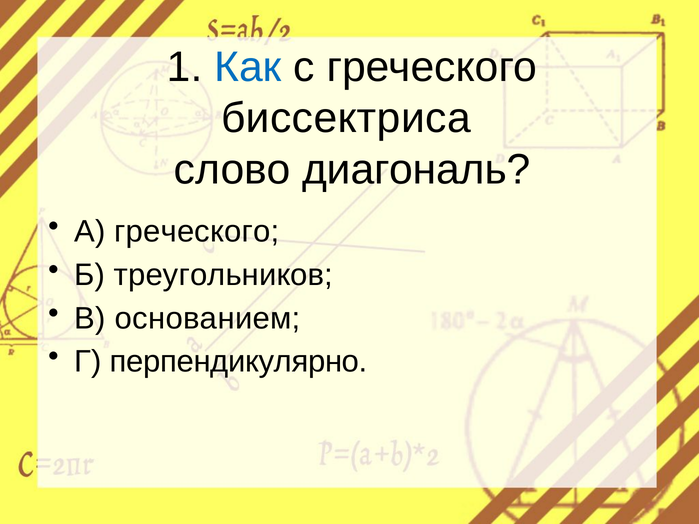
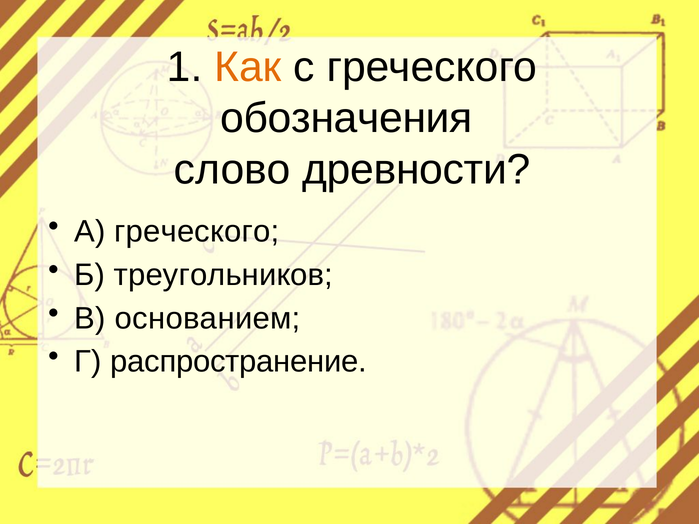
Как colour: blue -> orange (248, 67)
биссектриса: биссектриса -> обозначения (346, 118)
диагональ: диагональ -> древности (416, 170)
перпендикулярно: перпендикулярно -> распространение (239, 362)
